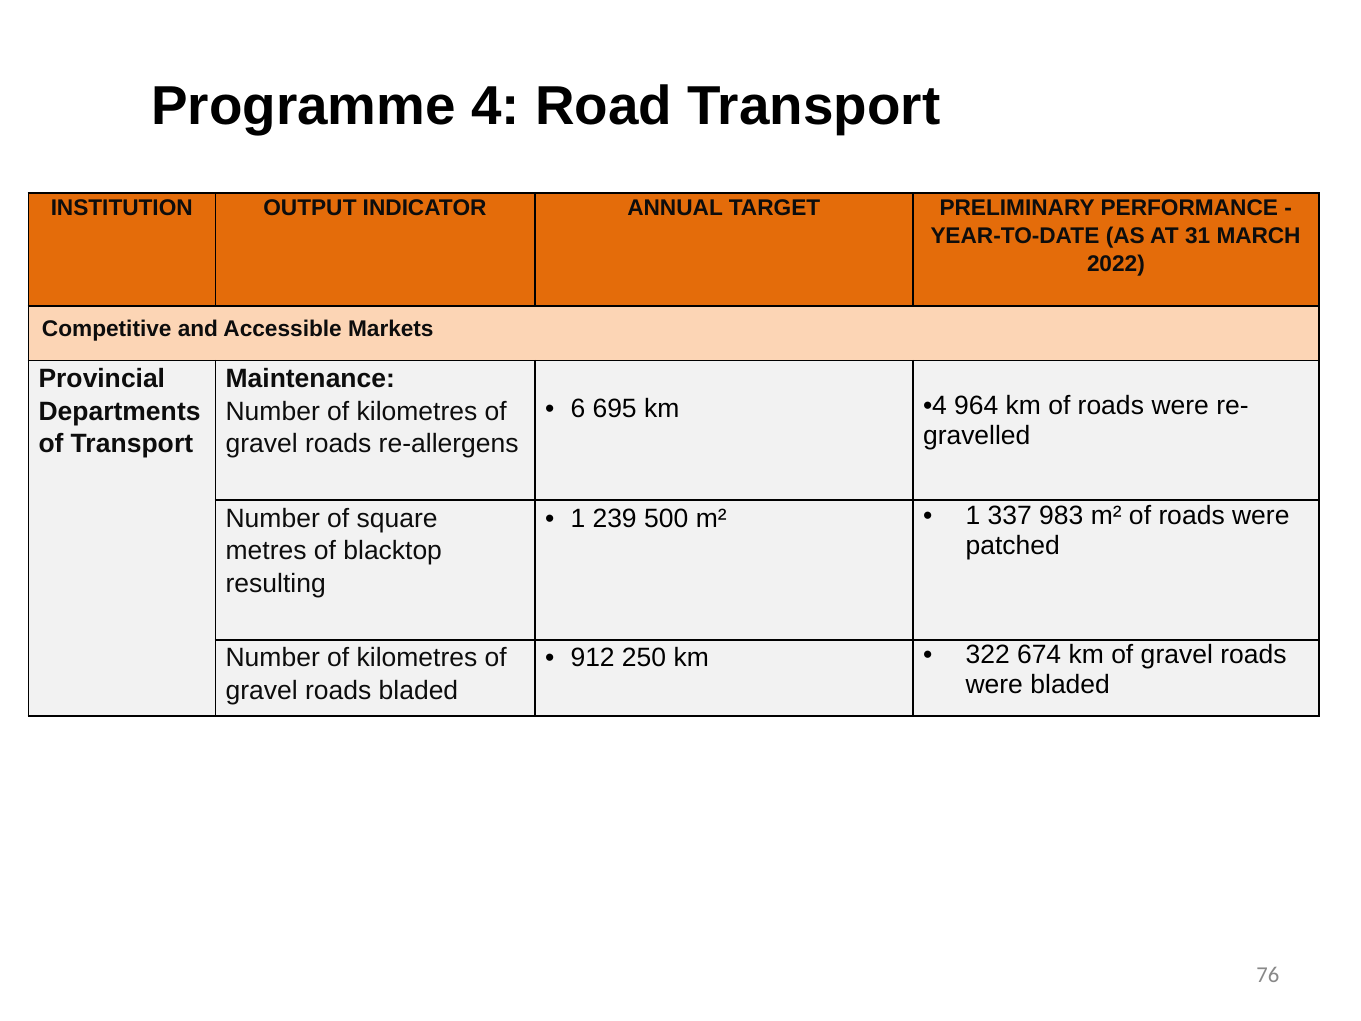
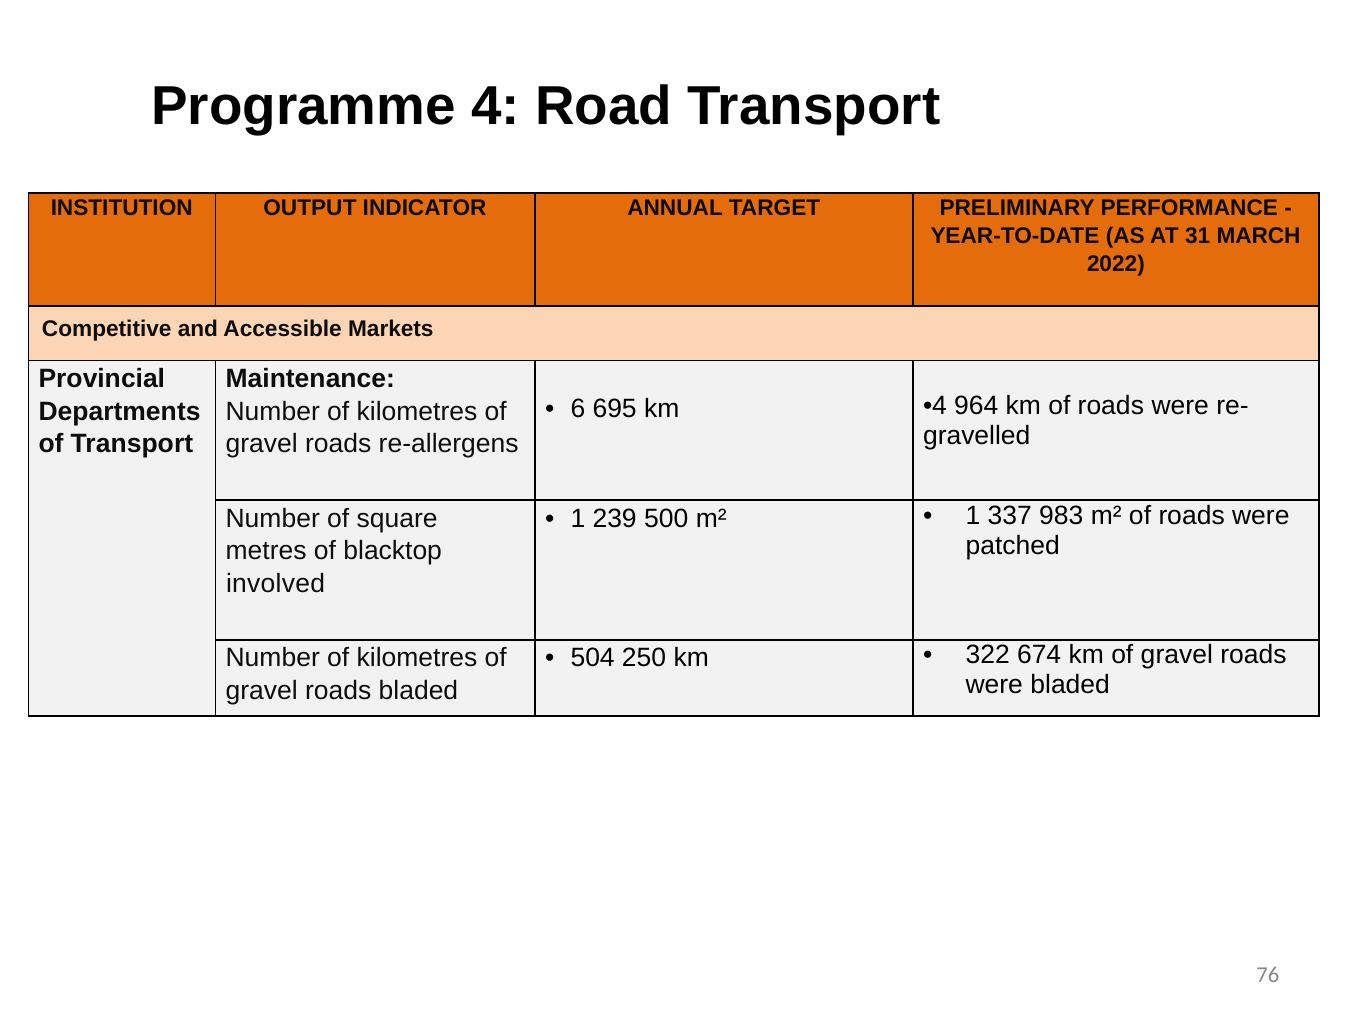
resulting: resulting -> involved (276, 584)
912: 912 -> 504 (593, 658)
